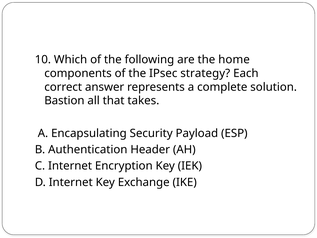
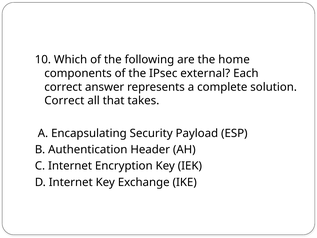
strategy: strategy -> external (205, 73)
Bastion: Bastion -> Correct (64, 101)
